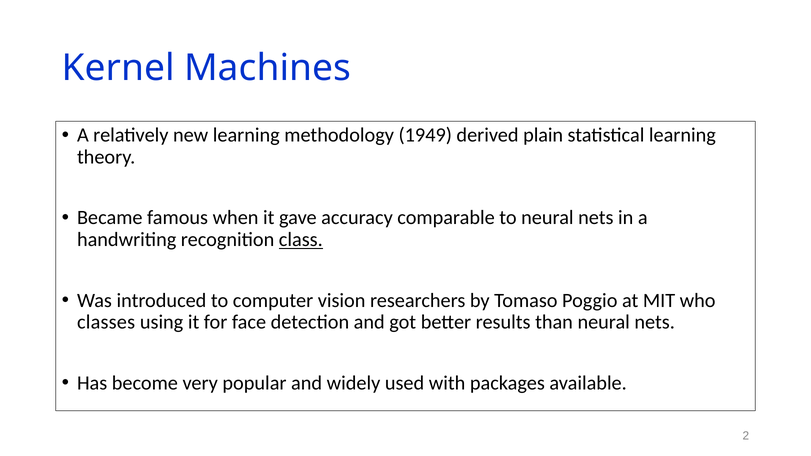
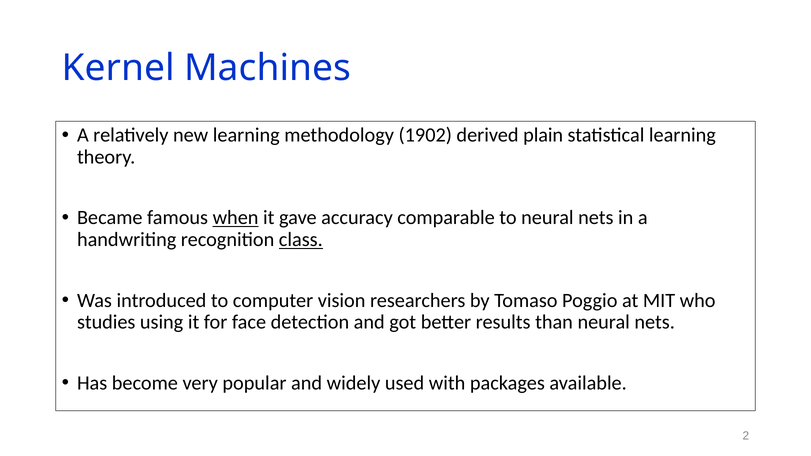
1949: 1949 -> 1902 (425, 135)
when underline: none -> present (236, 218)
classes: classes -> studies (106, 322)
